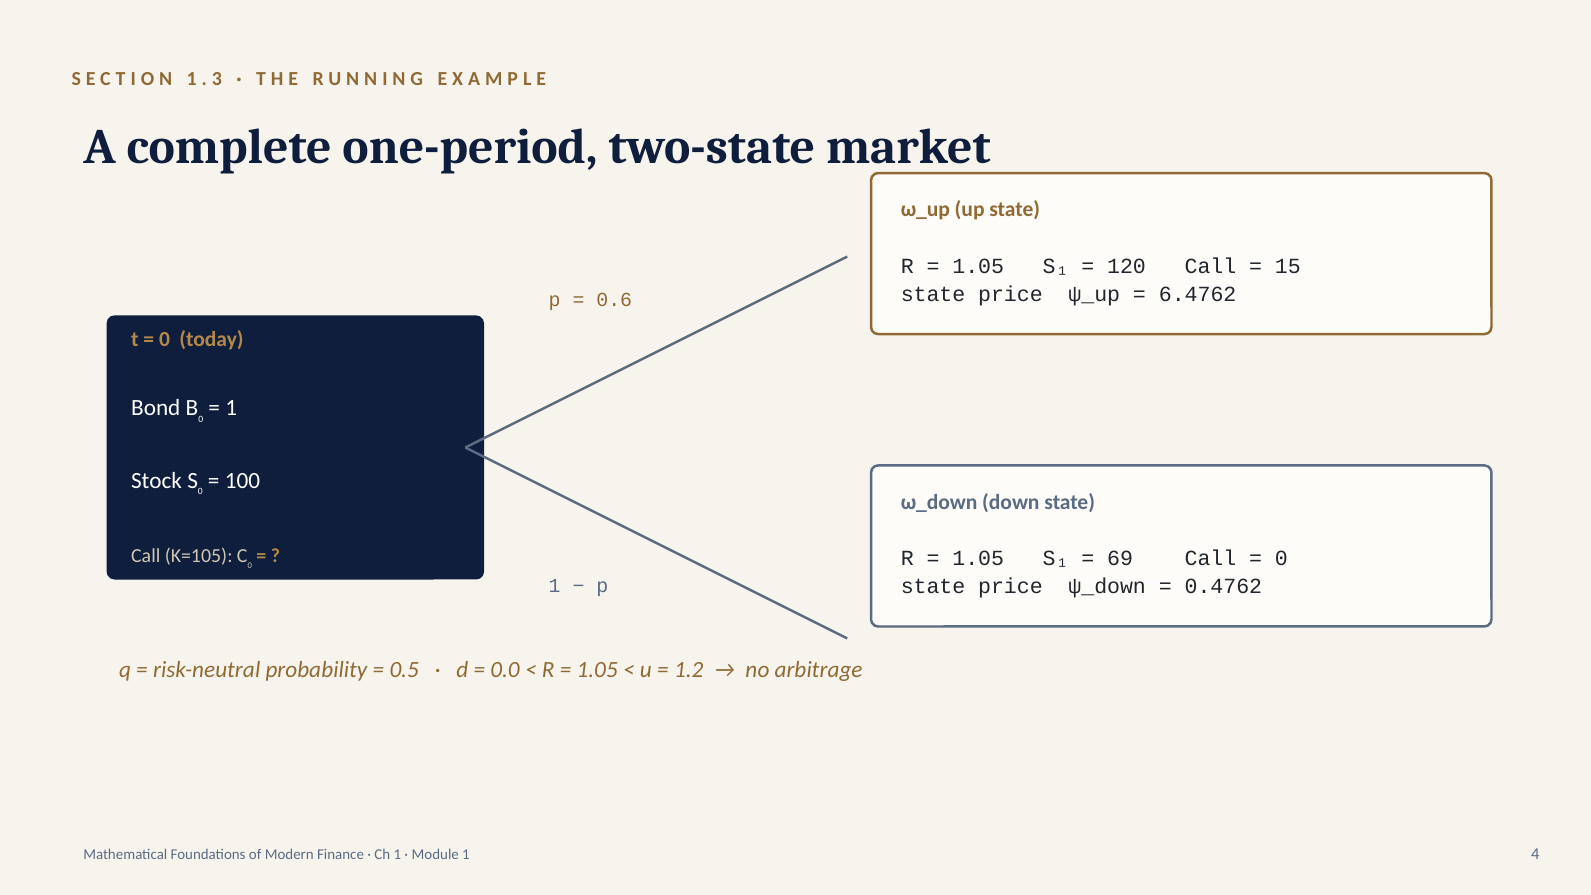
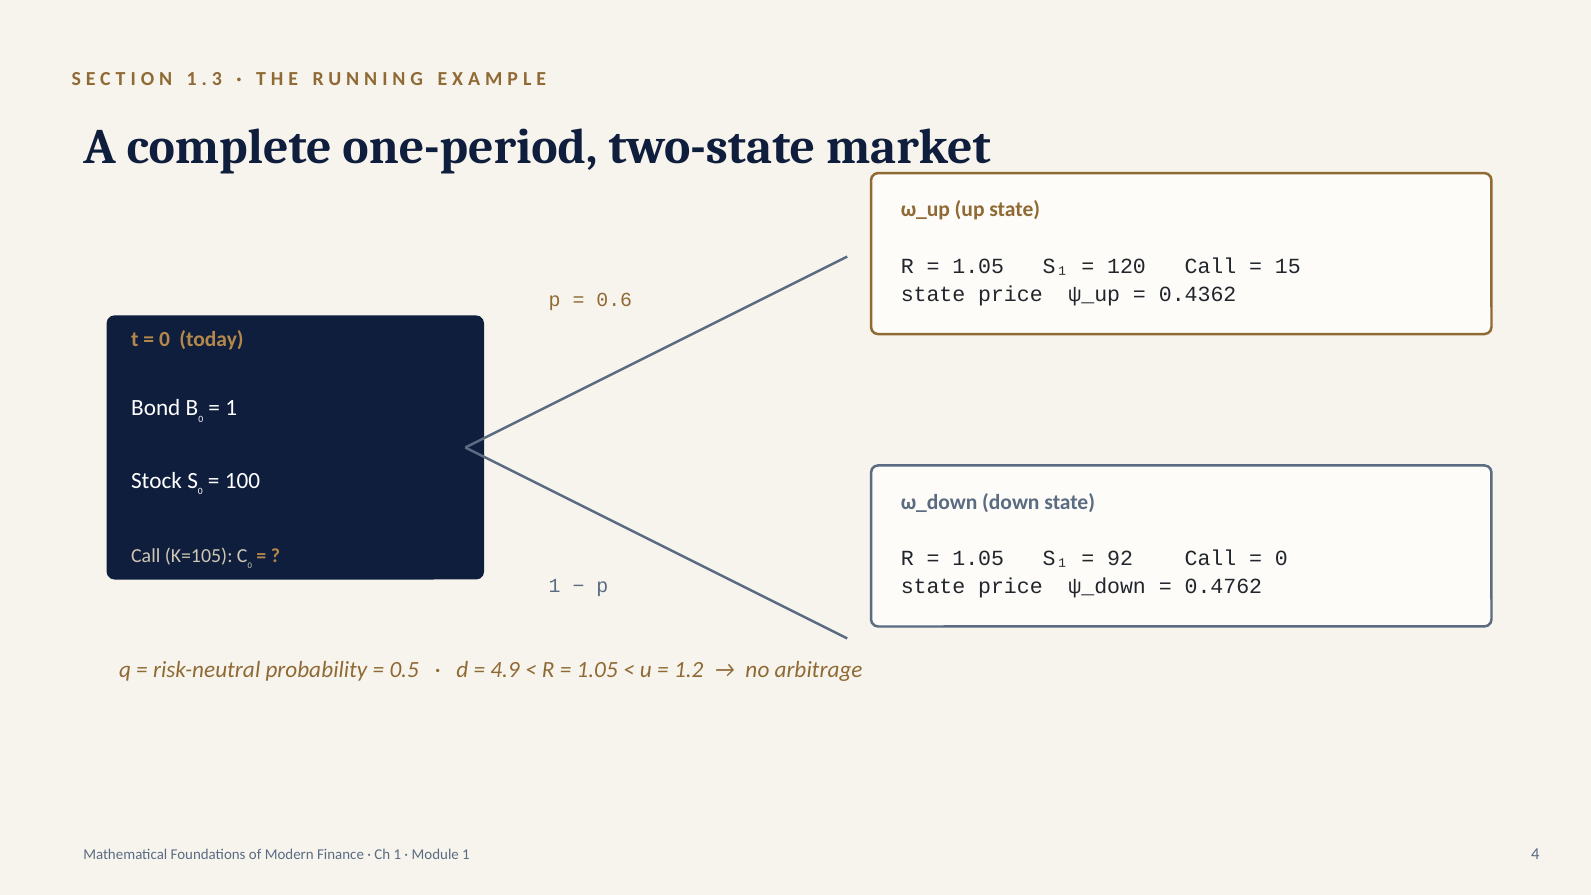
6.4762: 6.4762 -> 0.4362 (1198, 294)
69: 69 -> 92 (1120, 558)
0.0: 0.0 -> 4.9 (505, 670)
